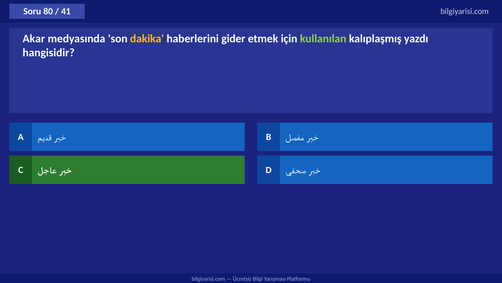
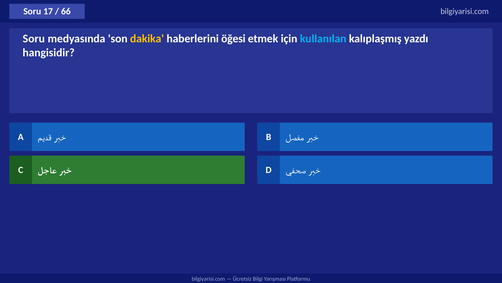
80: 80 -> 17 (48, 11)
41: 41 -> 66 (66, 11)
Akar: Akar -> Soru (34, 39)
gider: gider -> öğesi (233, 39)
kullanılan colour: light green -> light blue (323, 39)
